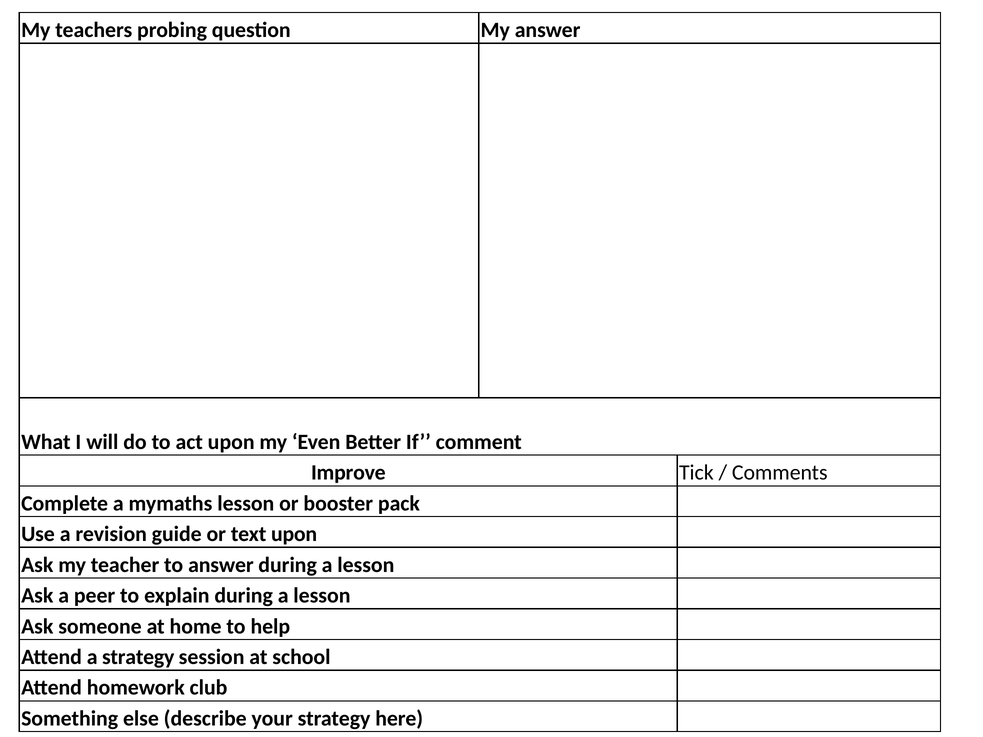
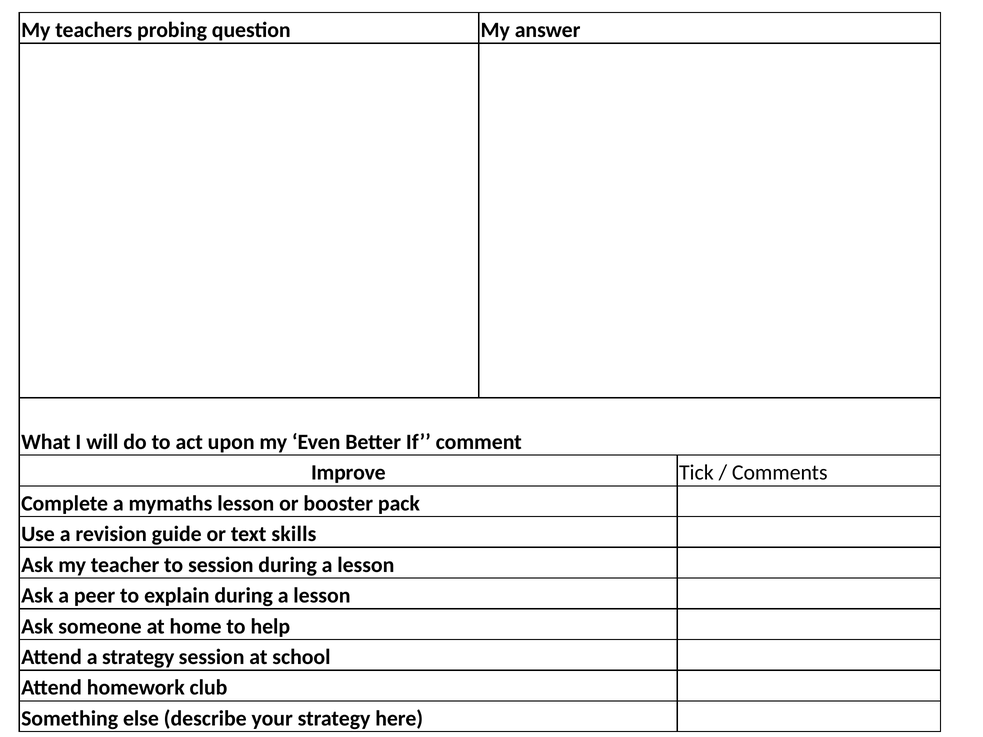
text upon: upon -> skills (294, 534)
to answer: answer -> session (221, 565)
